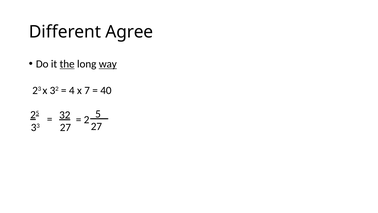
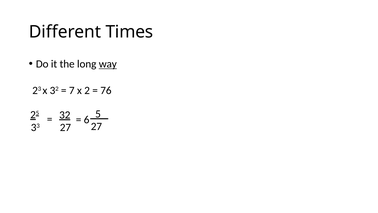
Agree: Agree -> Times (129, 32)
the underline: present -> none (67, 64)
4: 4 -> 7 (72, 90)
7: 7 -> 2 (87, 90)
40: 40 -> 76 (106, 90)
2: 2 -> 6 (87, 120)
